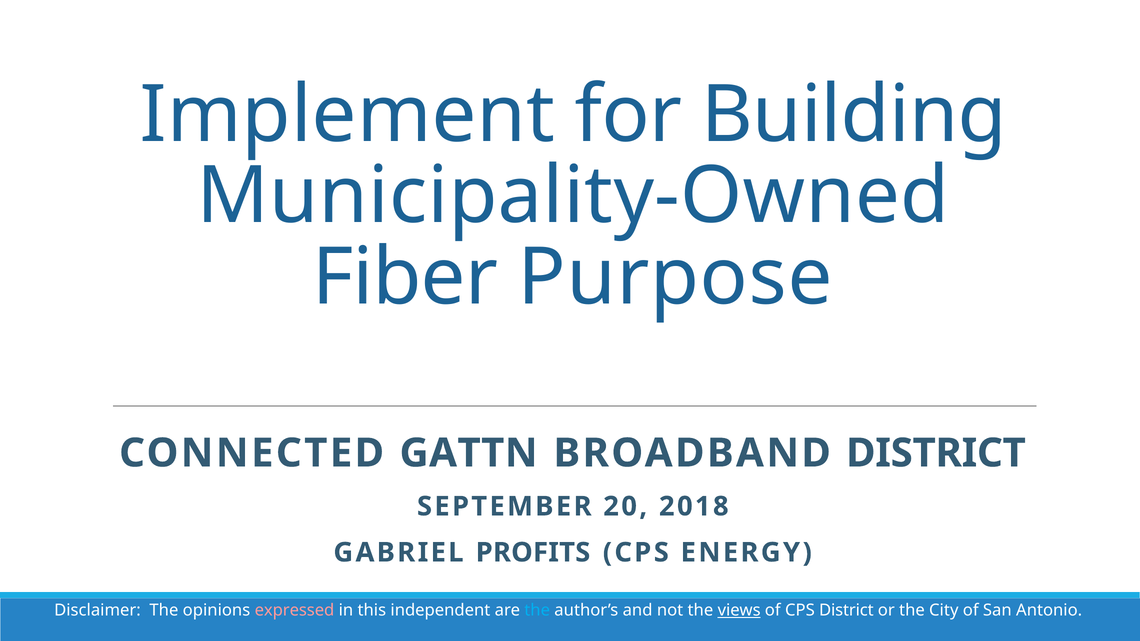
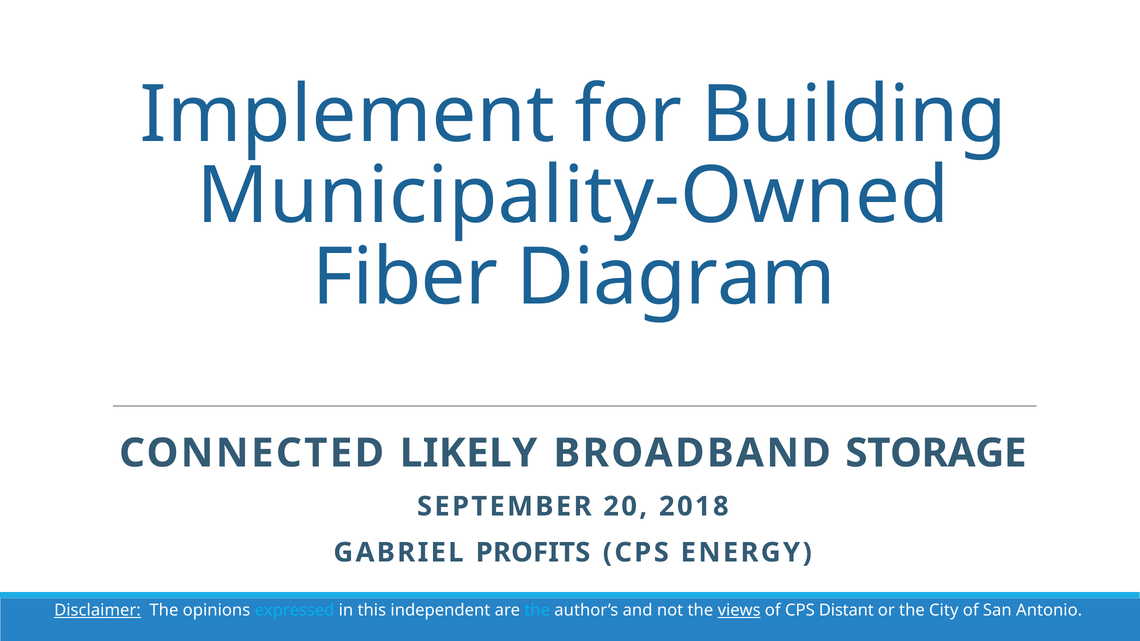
Purpose: Purpose -> Diagram (676, 277)
GATTN: GATTN -> LIKELY (469, 453)
BROADBAND DISTRICT: DISTRICT -> STORAGE (936, 453)
Disclaimer underline: none -> present (97, 611)
expressed colour: pink -> light blue (294, 611)
CPS District: District -> Distant (846, 611)
